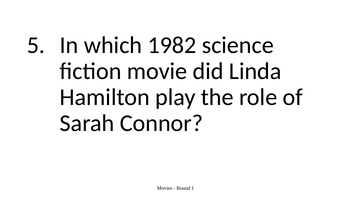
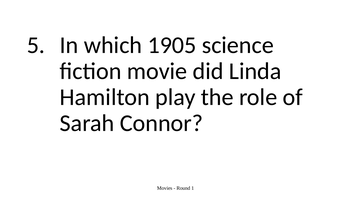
1982: 1982 -> 1905 (172, 45)
